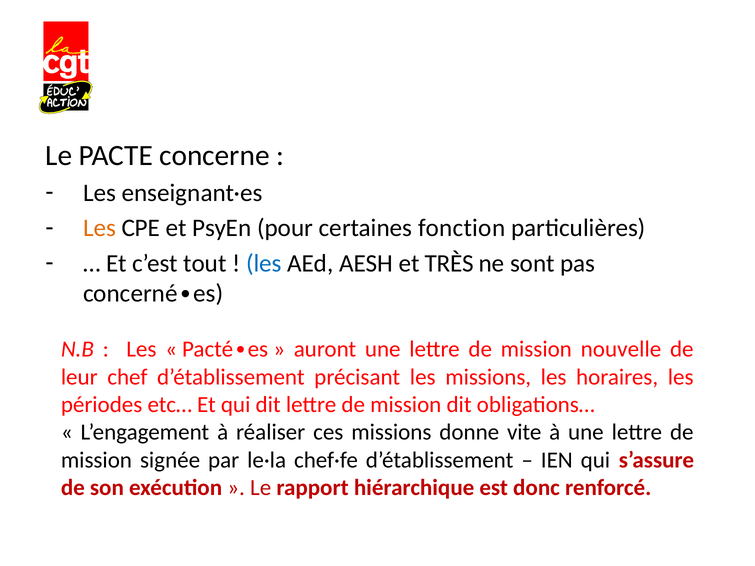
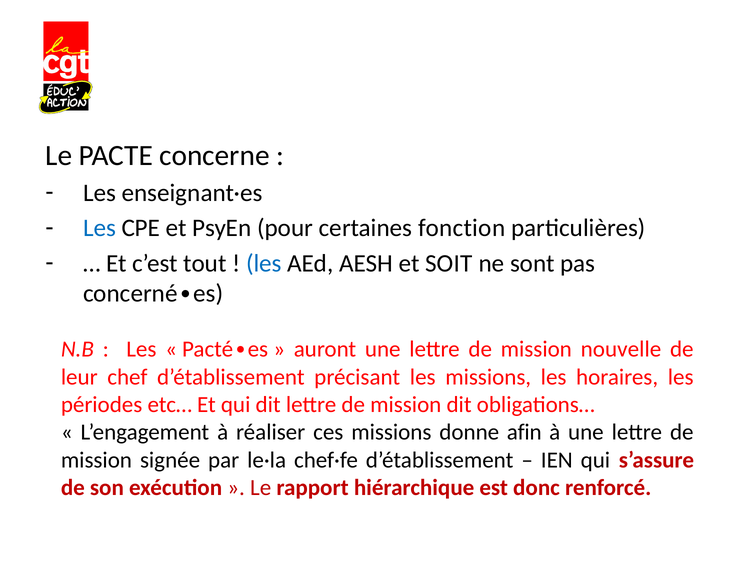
Les colour: orange -> blue (99, 228)
TRÈS: TRÈS -> SOIT (449, 263)
vite: vite -> afin (524, 432)
